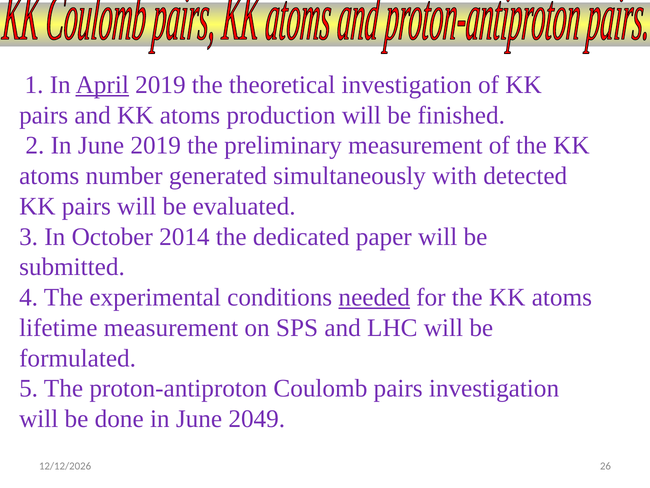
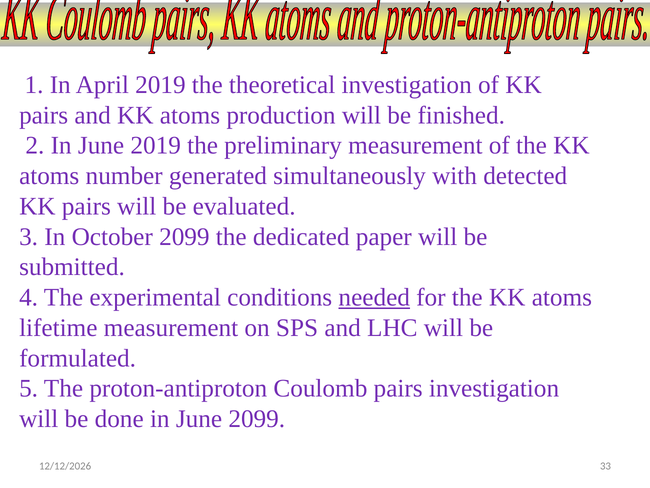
April underline: present -> none (102, 85)
October 2014: 2014 -> 2099 (184, 236)
June 2049: 2049 -> 2099 (257, 419)
26: 26 -> 33 (606, 465)
